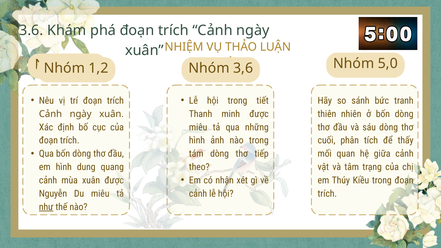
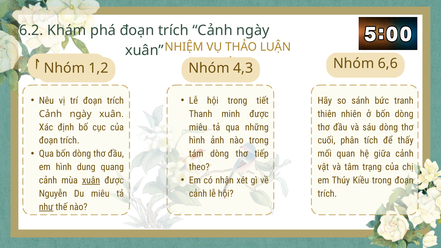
3.6: 3.6 -> 6.2 (31, 30)
3,6: 3,6 -> 4,3 (243, 68)
5,0: 5,0 -> 6,6 (388, 64)
xuân underline: none -> present (91, 180)
